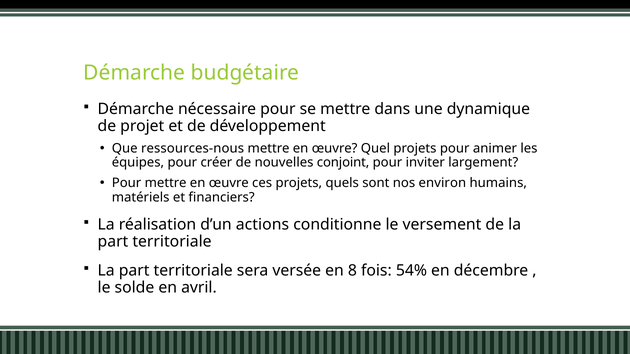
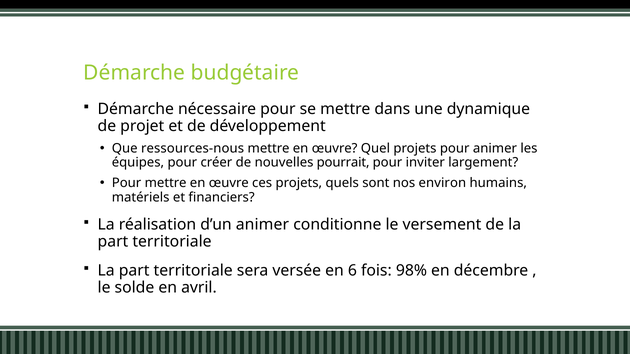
conjoint: conjoint -> pourrait (343, 163)
d’un actions: actions -> animer (262, 225)
8: 8 -> 6 (352, 271)
54%: 54% -> 98% (411, 271)
